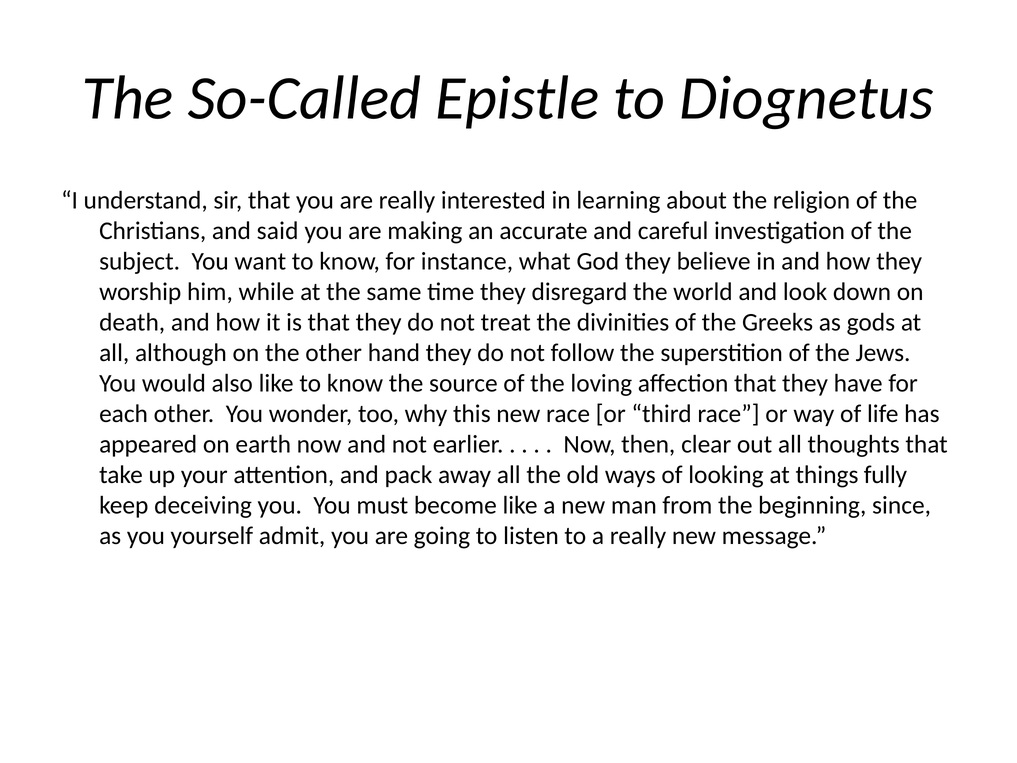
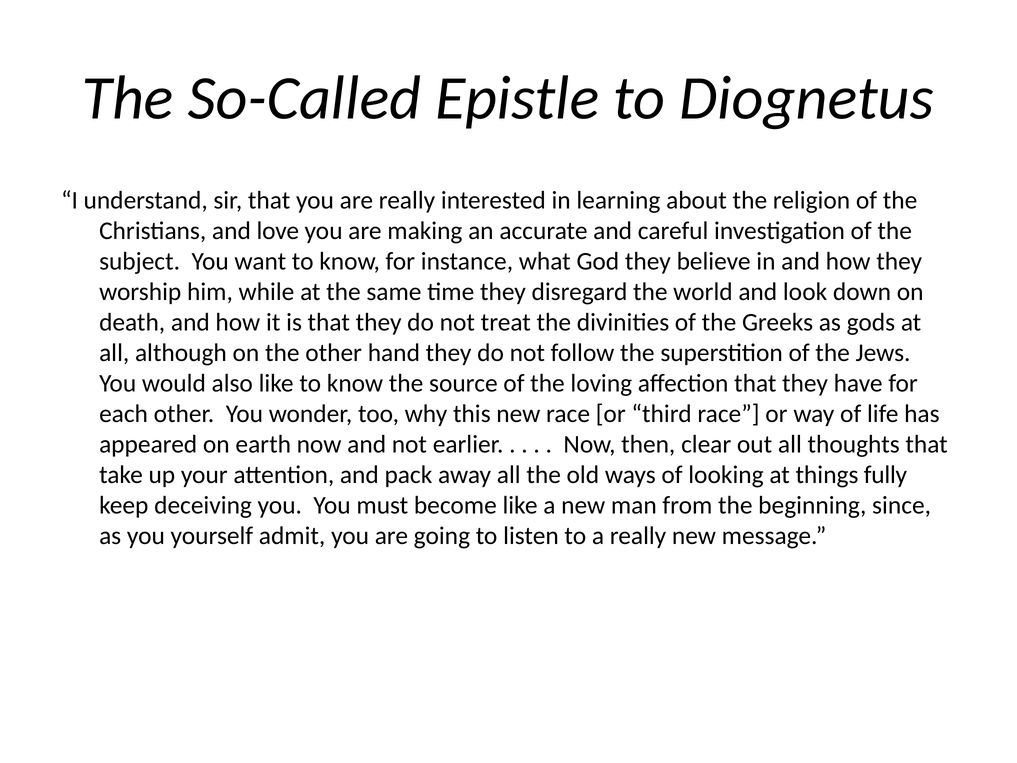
said: said -> love (278, 231)
